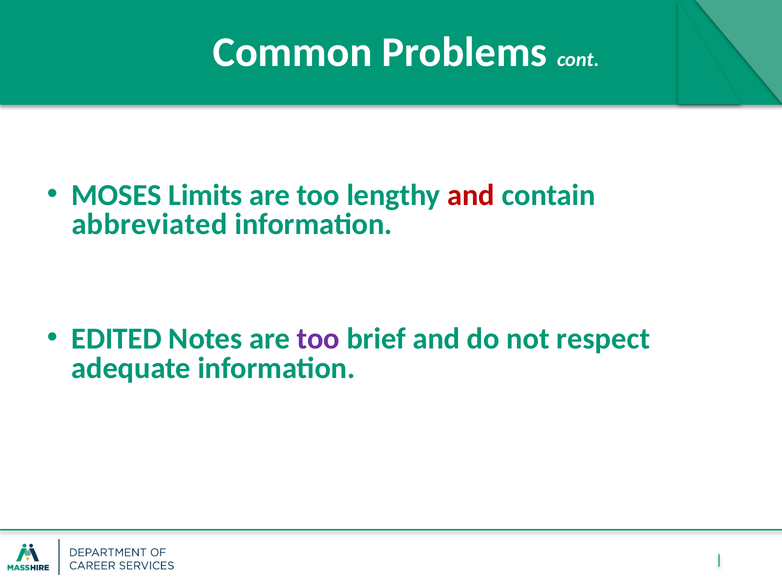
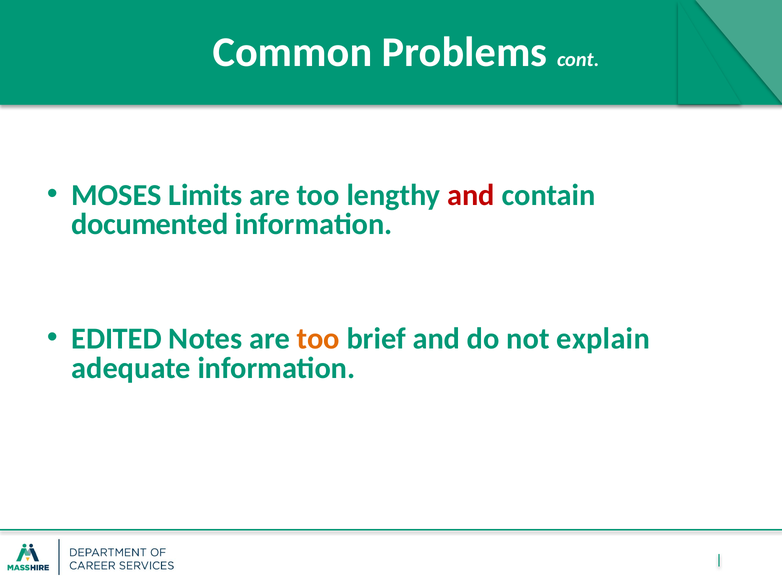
abbreviated: abbreviated -> documented (150, 225)
too colour: purple -> orange (318, 339)
respect: respect -> explain (603, 339)
